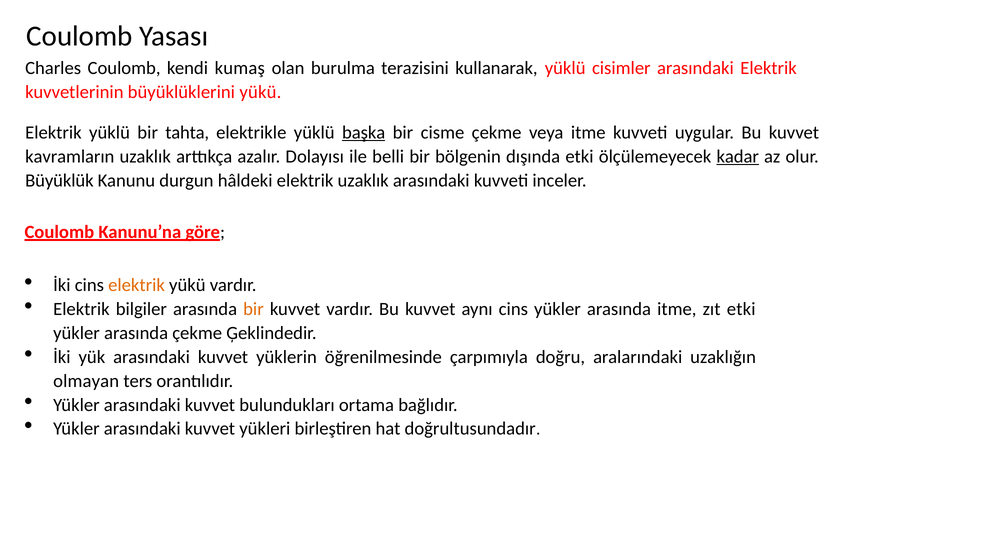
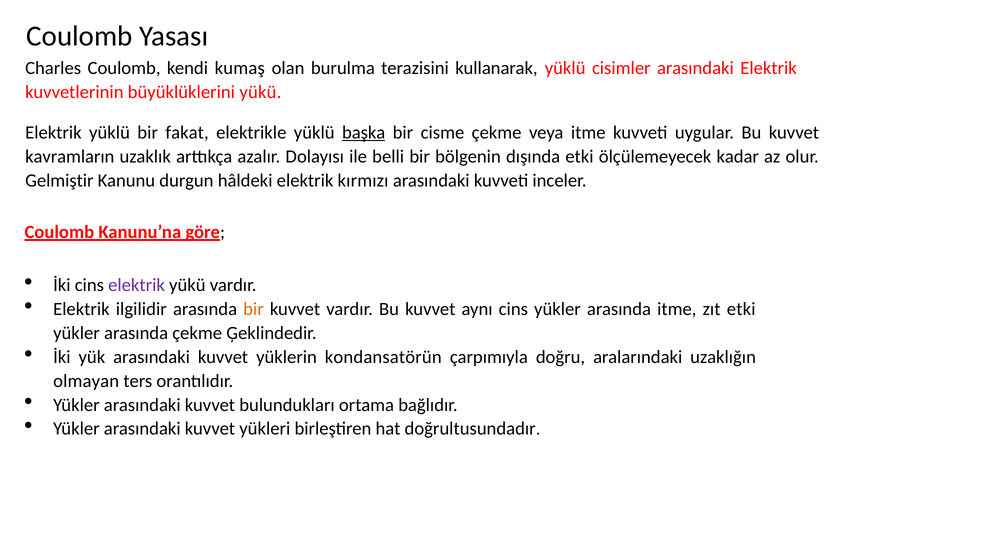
tahta: tahta -> fakat (187, 132)
kadar underline: present -> none (738, 156)
Büyüklük: Büyüklük -> Gelmiştir (59, 180)
elektrik uzaklık: uzaklık -> kırmızı (363, 180)
elektrik colour: orange -> purple (137, 285)
bilgiler: bilgiler -> ilgilidir (141, 309)
öğrenilmesinde: öğrenilmesinde -> kondansatörün (383, 357)
